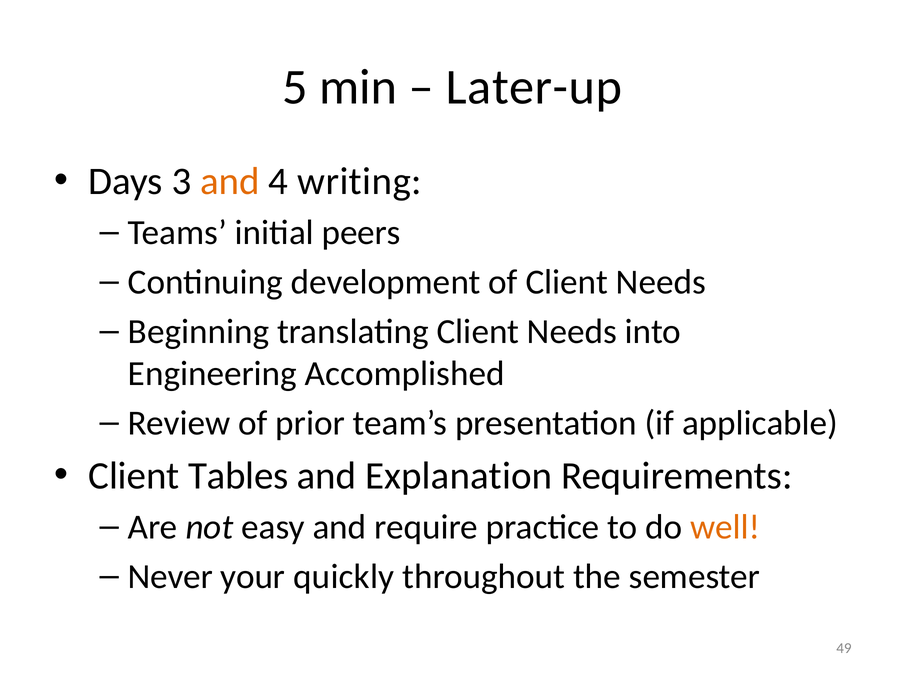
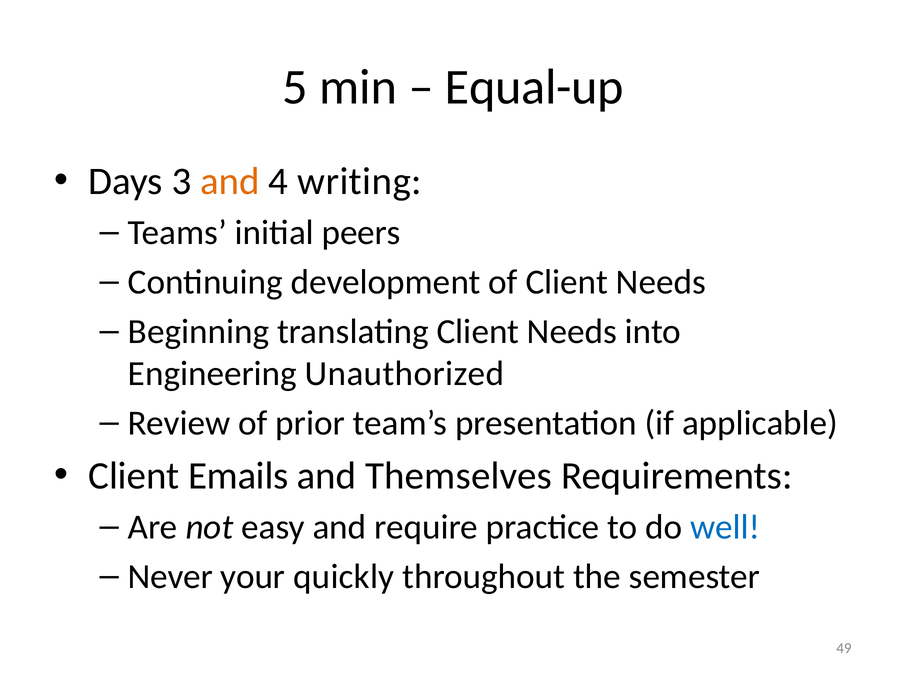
Later-up: Later-up -> Equal-up (534, 87)
Accomplished: Accomplished -> Unauthorized (405, 374)
Tables: Tables -> Emails (238, 476)
Explanation: Explanation -> Themselves (459, 476)
well colour: orange -> blue (725, 528)
